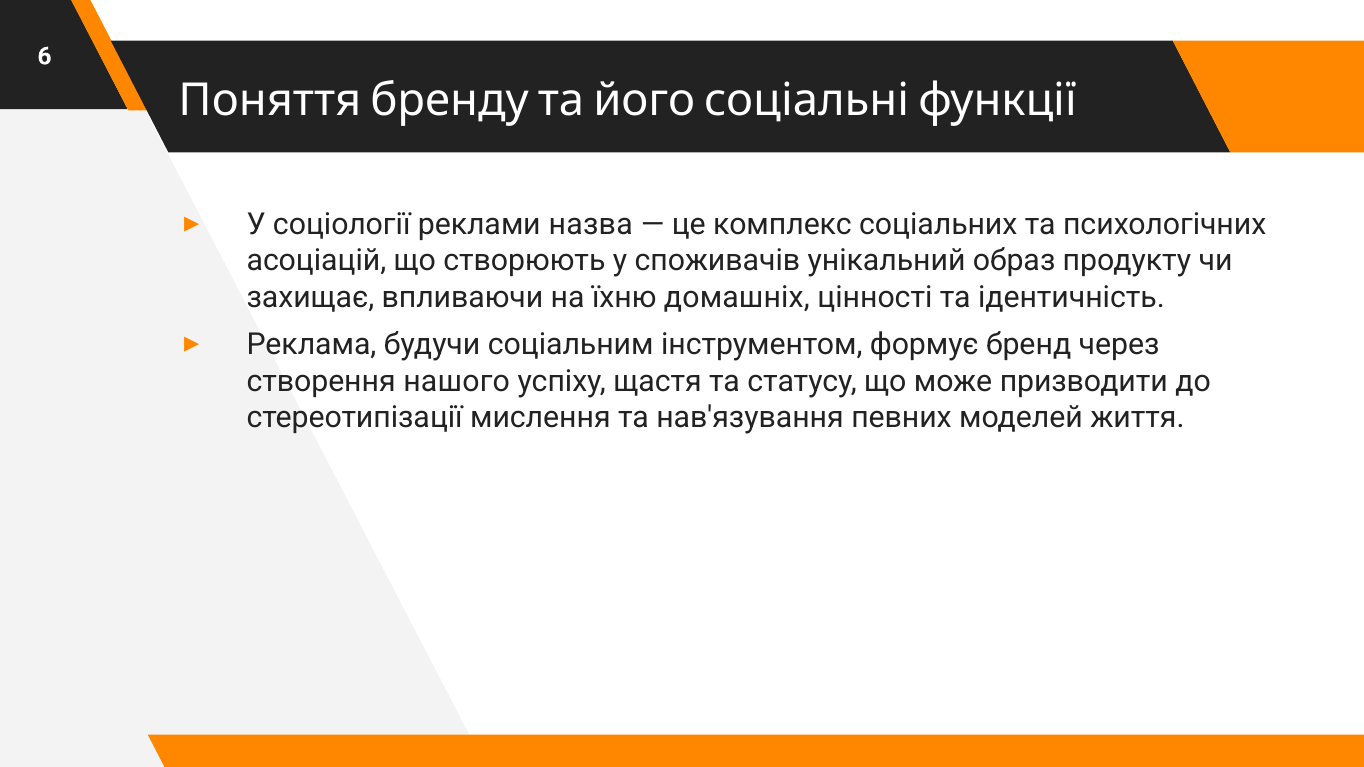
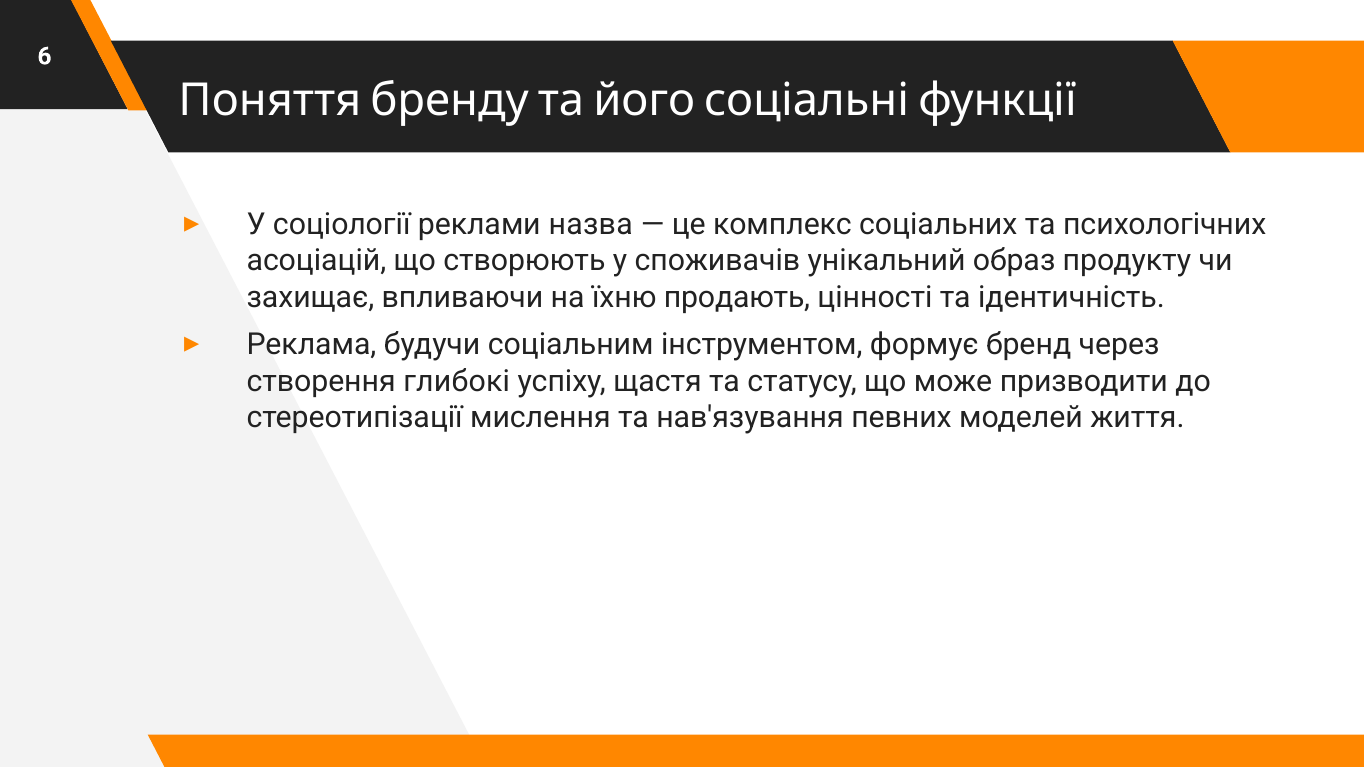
домашніх: домашніх -> продають (737, 297)
нашого: нашого -> глибокі (457, 381)
